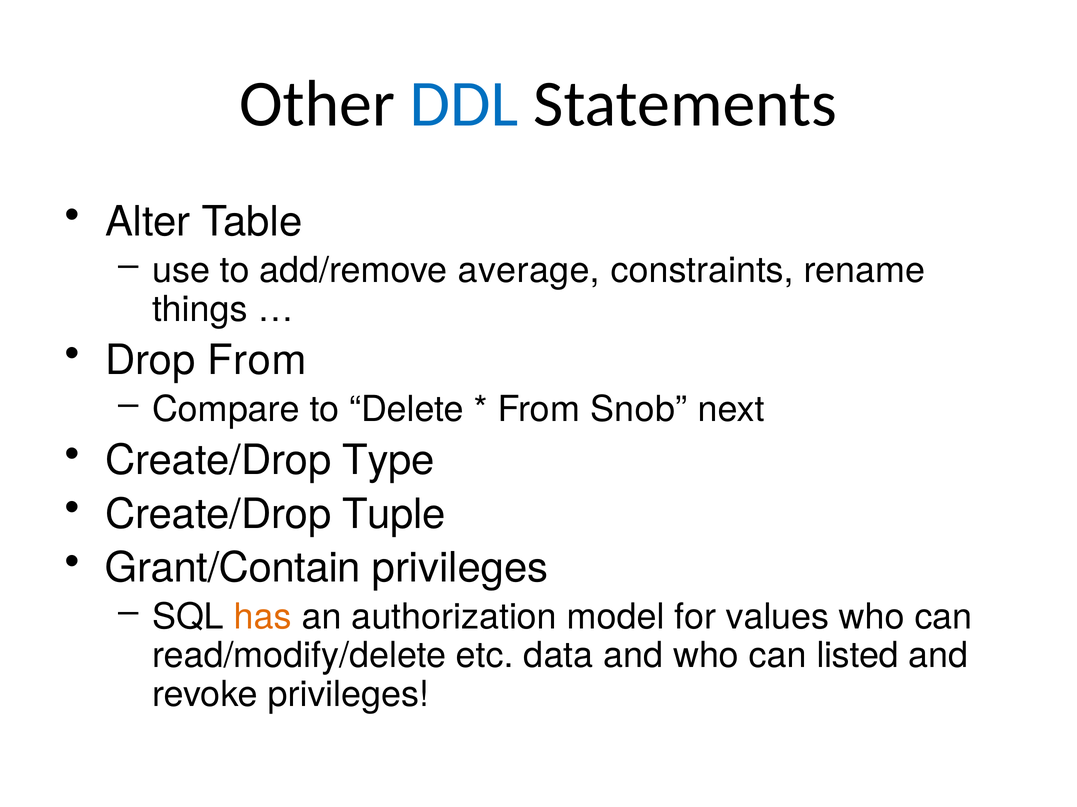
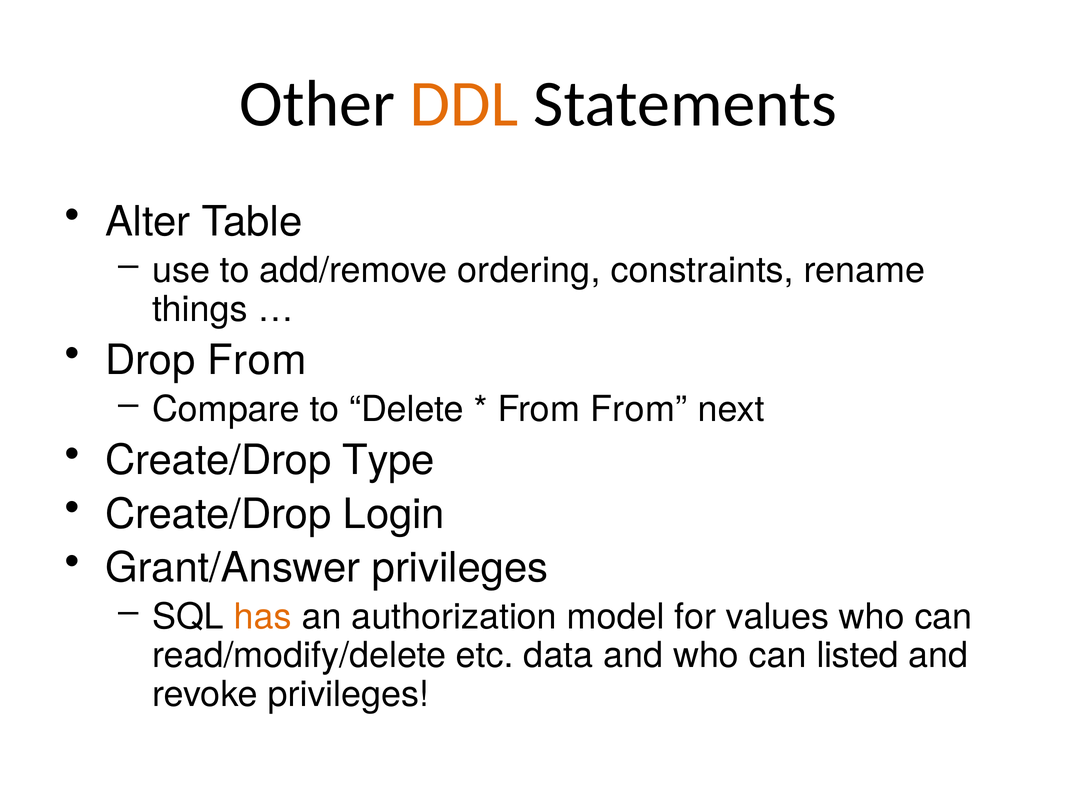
DDL colour: blue -> orange (464, 104)
average: average -> ordering (529, 271)
From Snob: Snob -> From (639, 410)
Tuple: Tuple -> Login (394, 515)
Grant/Contain: Grant/Contain -> Grant/Answer (233, 569)
